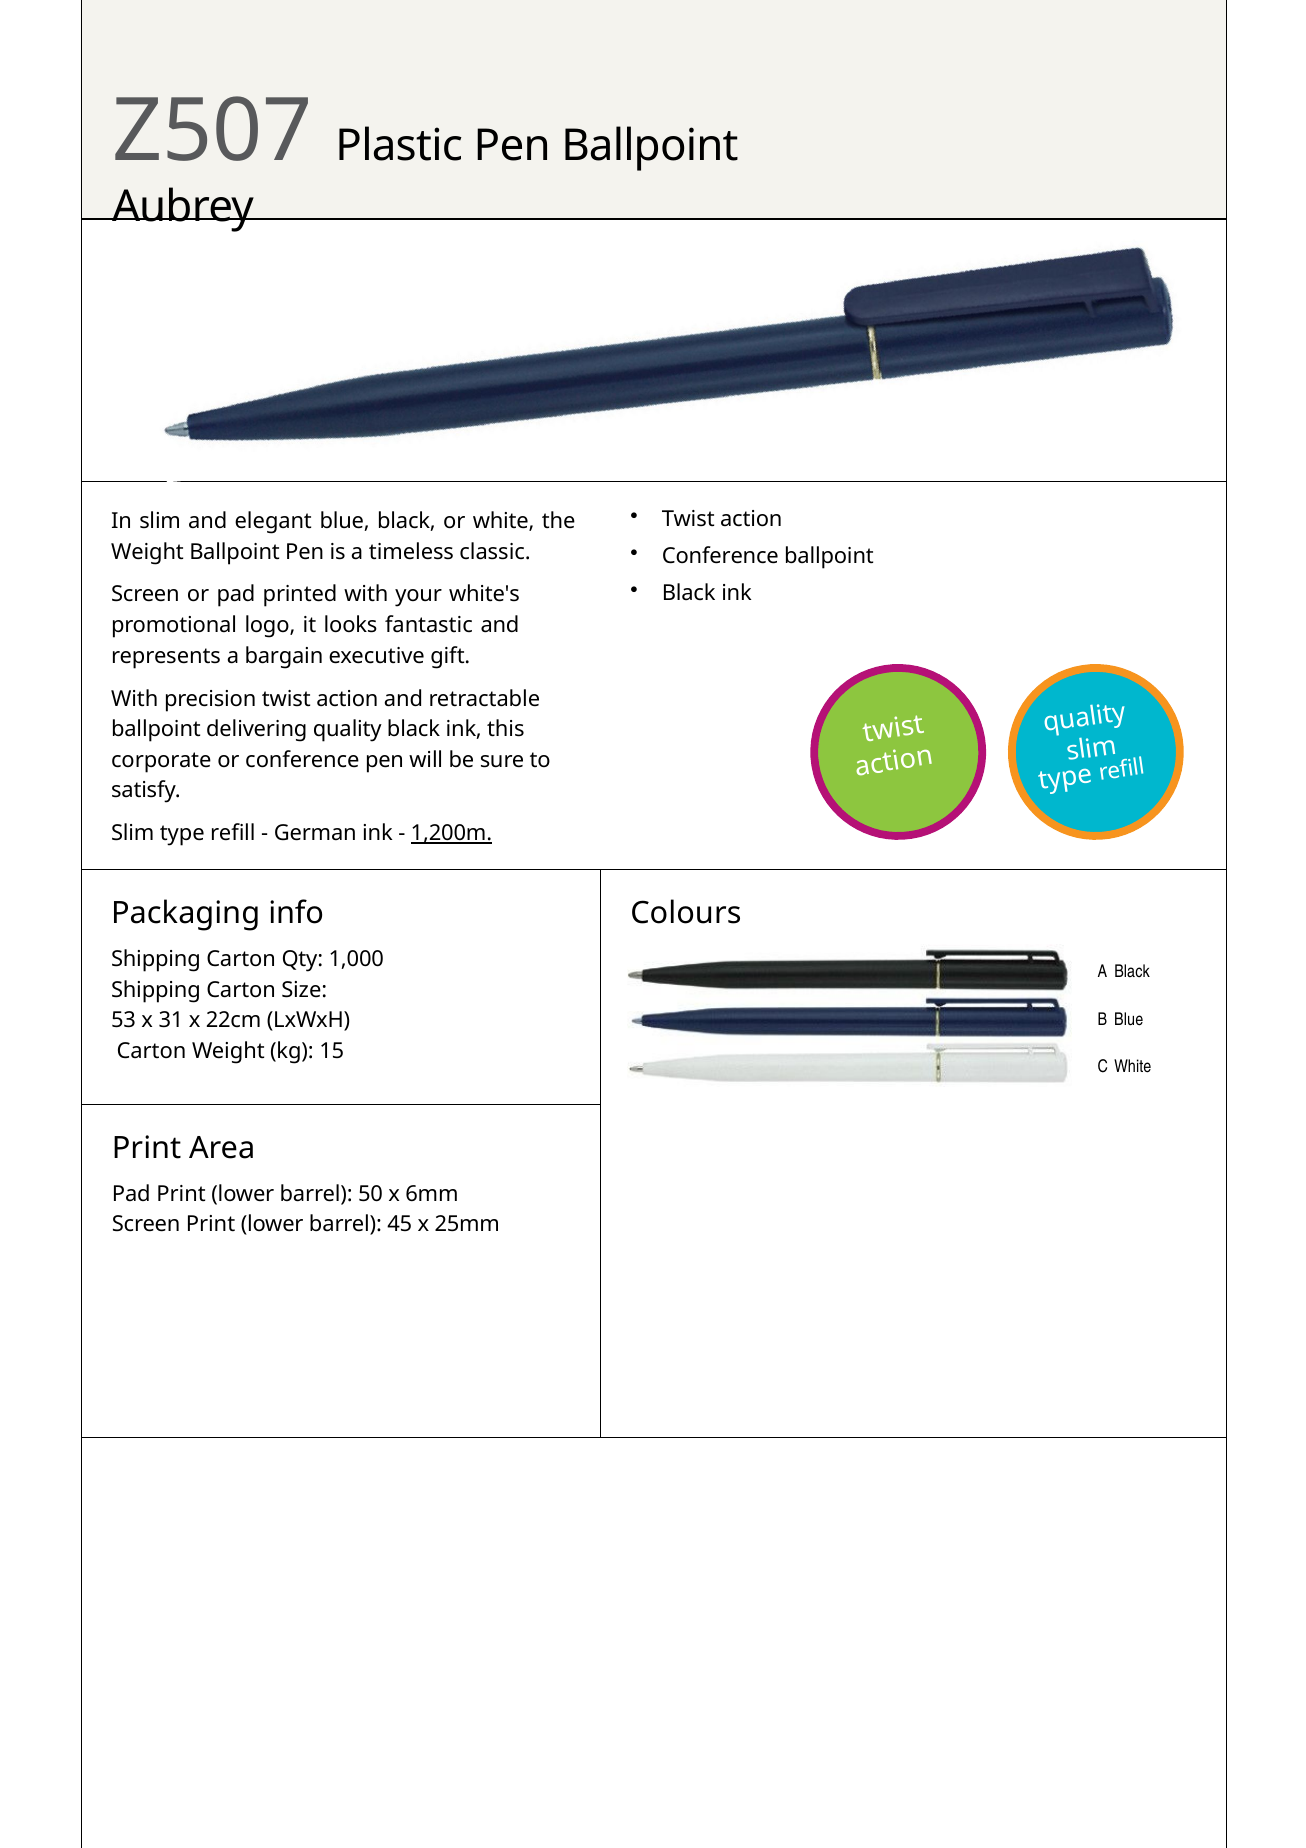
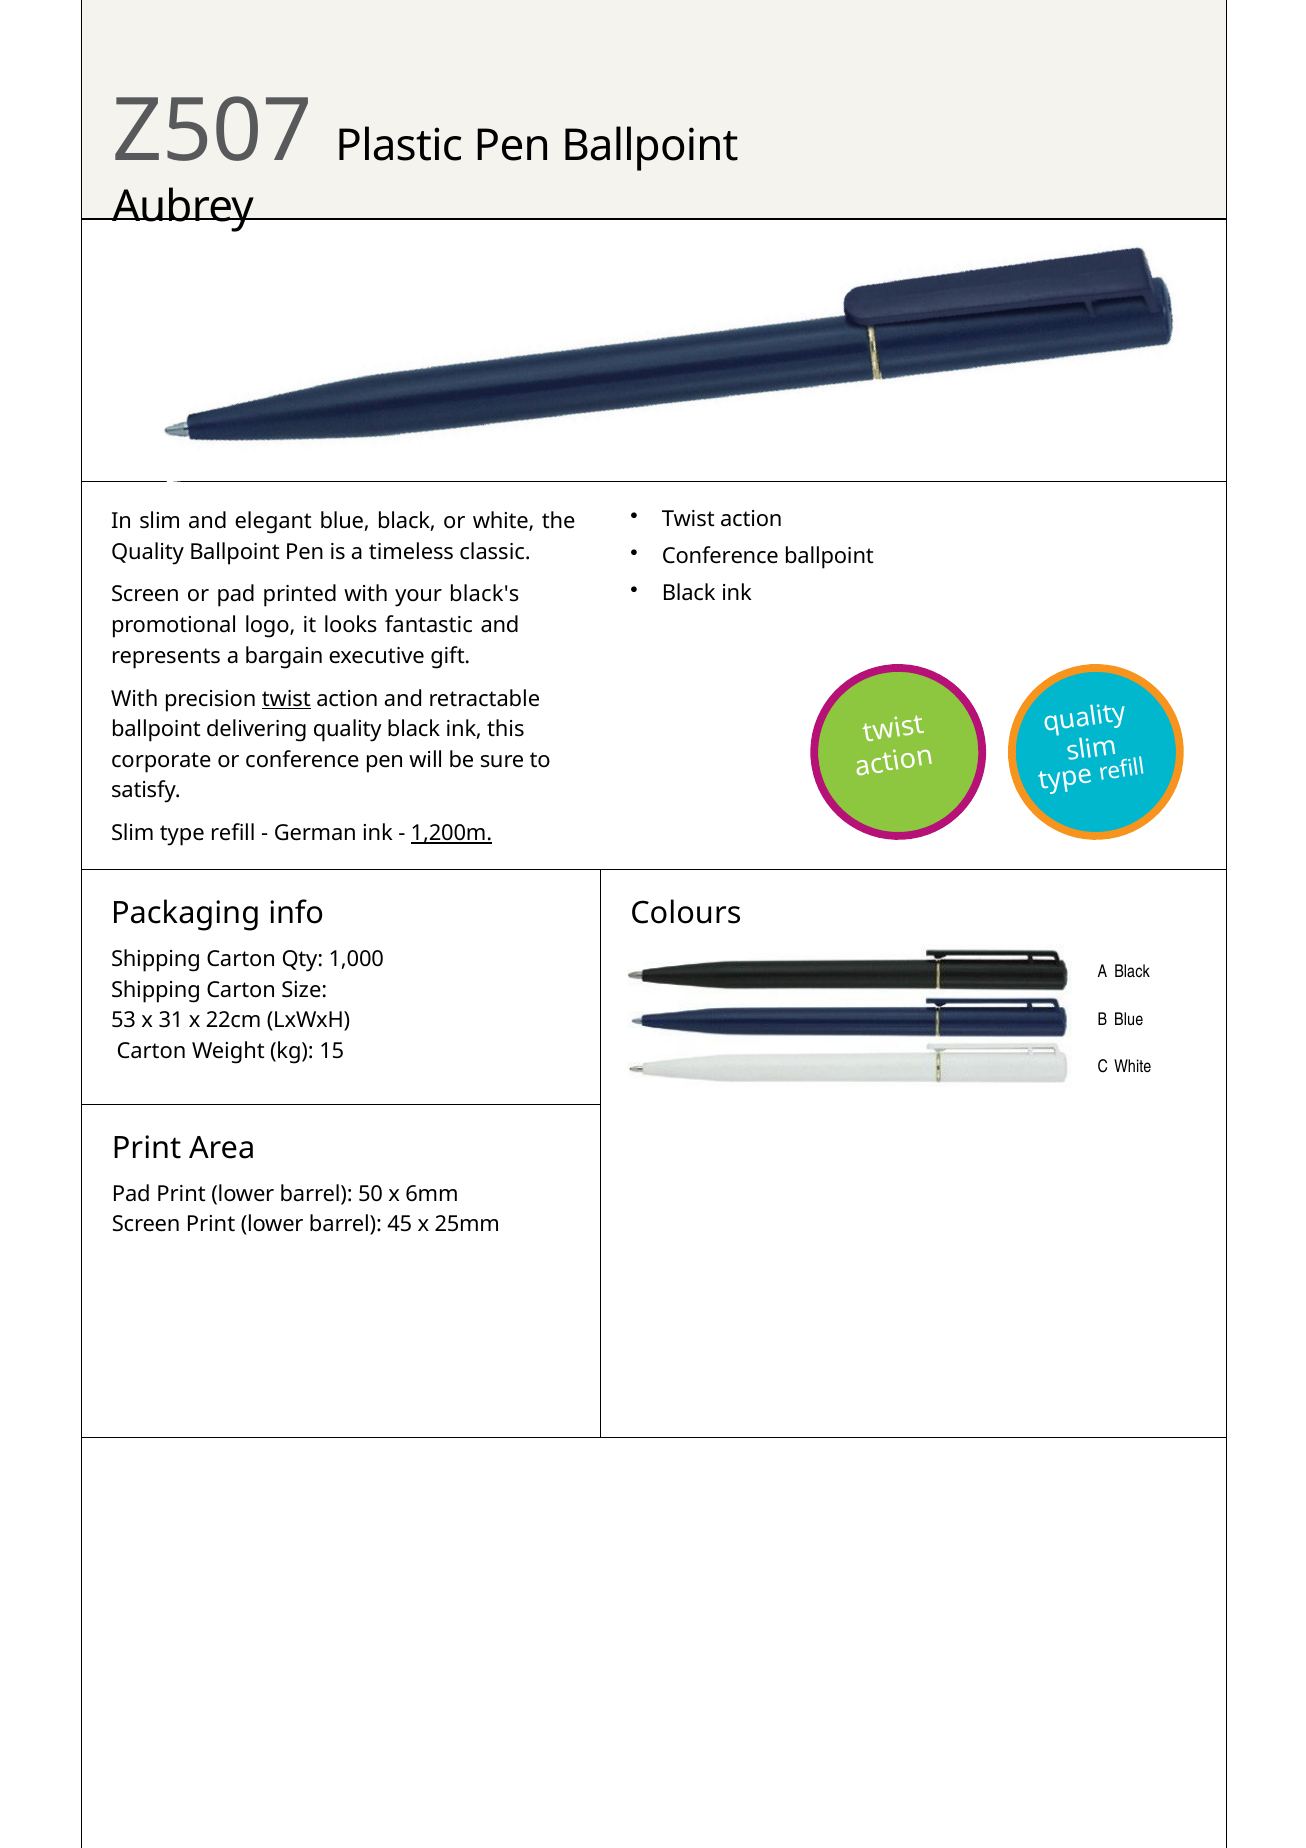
Weight: Weight -> Quality (147, 552)
white's: white's -> black's (484, 595)
twist underline: none -> present (286, 699)
